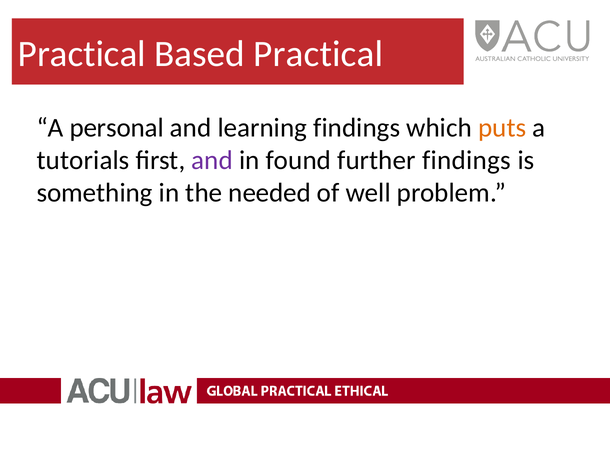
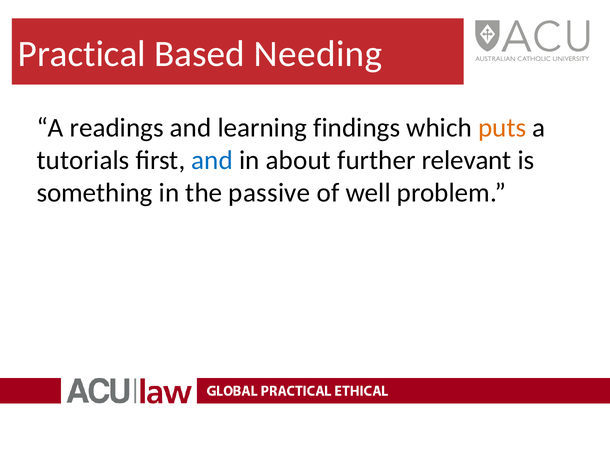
Based Practical: Practical -> Needing (318, 54)
personal: personal -> readings (117, 128)
and colour: purple -> blue (212, 160)
found: found -> about (298, 160)
further findings: findings -> relevant (467, 160)
needed: needed -> passive (269, 193)
